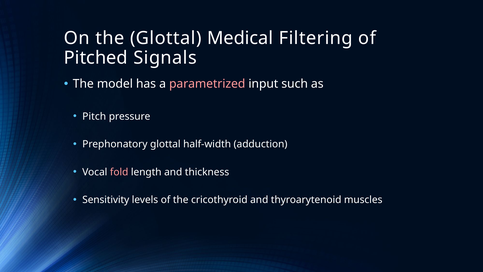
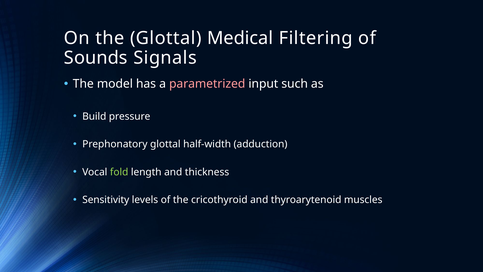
Pitched: Pitched -> Sounds (96, 58)
Pitch: Pitch -> Build (94, 116)
fold colour: pink -> light green (119, 172)
